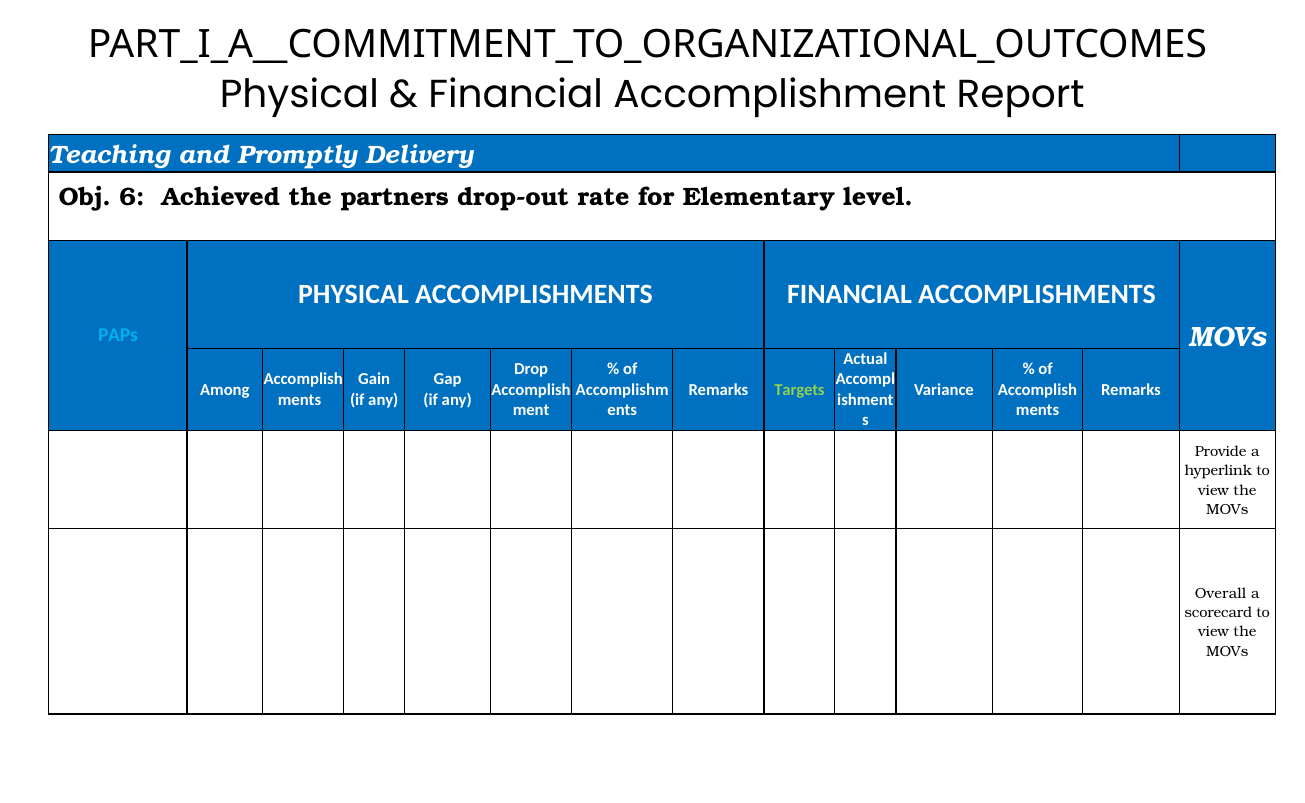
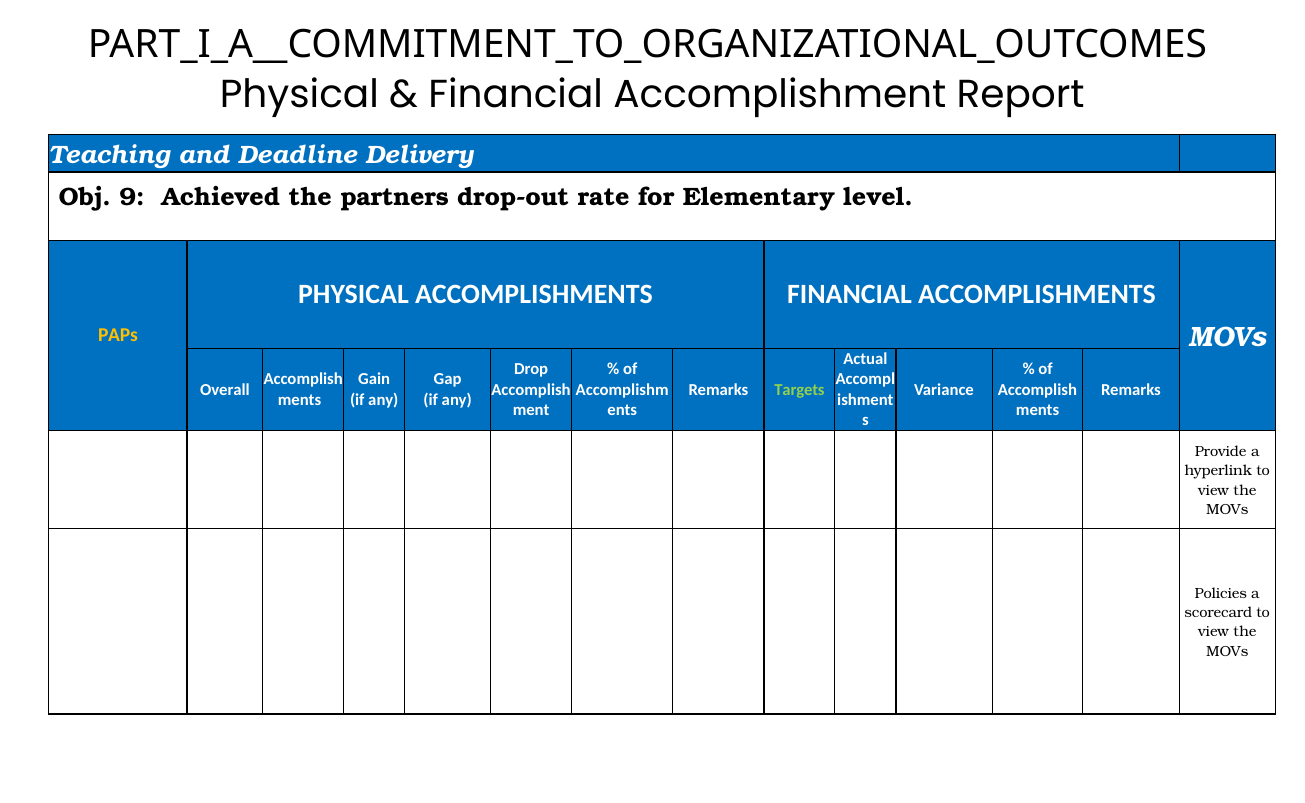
Promptly: Promptly -> Deadline (297, 155)
6: 6 -> 9 (132, 198)
PAPs colour: light blue -> yellow (118, 336)
Among: Among -> Overall (225, 390)
Overall: Overall -> Policies (1221, 593)
